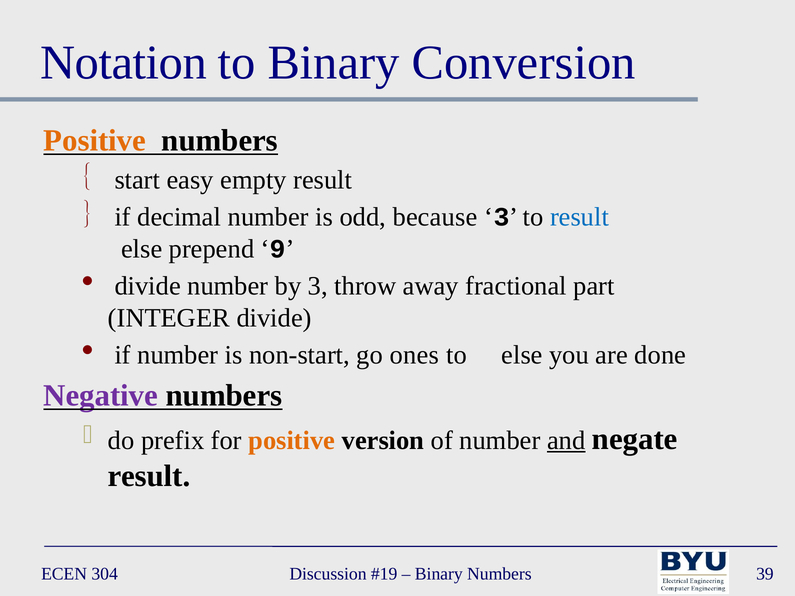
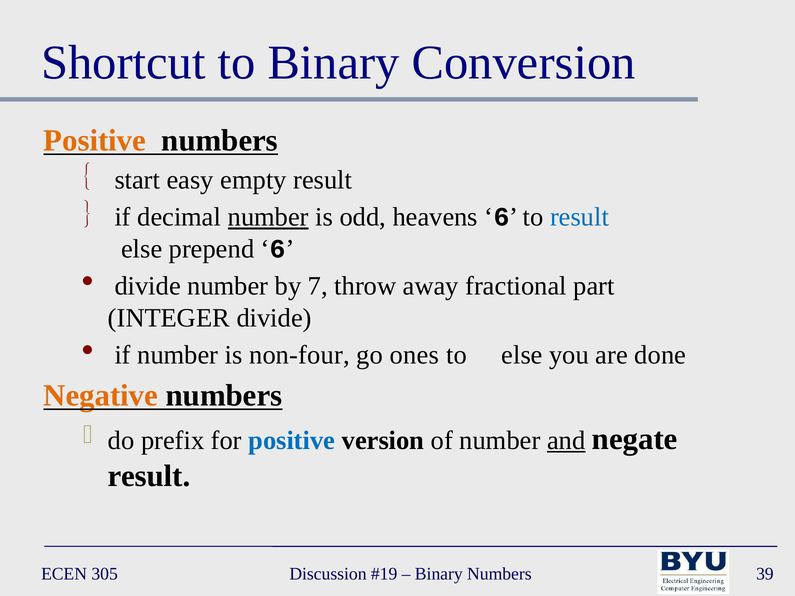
Notation: Notation -> Shortcut (123, 63)
number underline: none -> present (268, 217)
because: because -> heavens (435, 217)
3: 3 -> 6 (501, 217)
9: 9 -> 6 (278, 249)
by 3: 3 -> 7 (318, 286)
non-start: non-start -> non-four (299, 355)
Negative colour: purple -> orange (101, 396)
positive colour: orange -> blue (292, 441)
304: 304 -> 305 (105, 574)
